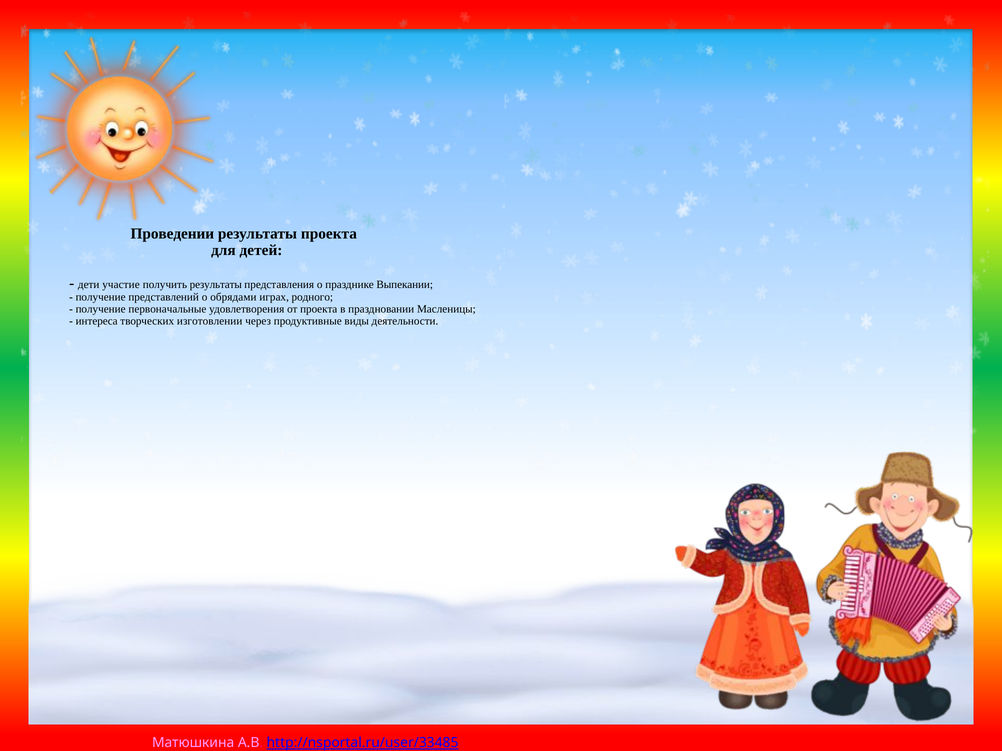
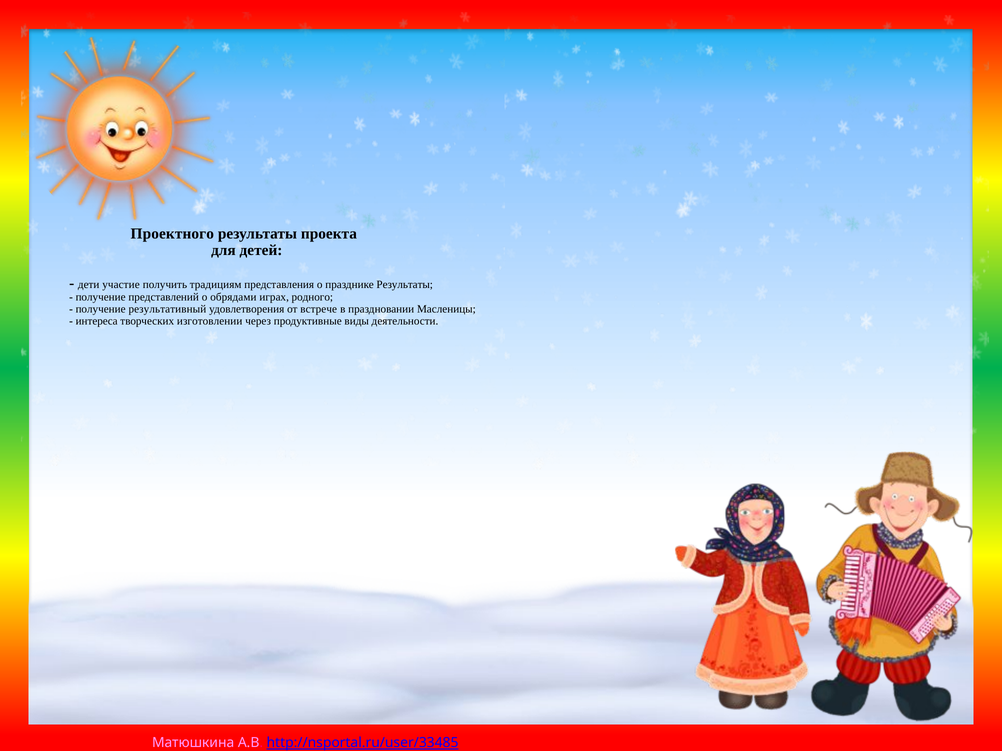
Проведении: Проведении -> Проектного (172, 234)
получить результаты: результаты -> традициям (216, 285)
празднике Выпекании: Выпекании -> Результаты (405, 285)
первоначальные: первоначальные -> результативный (167, 309)
от проекта: проекта -> встрече (319, 309)
